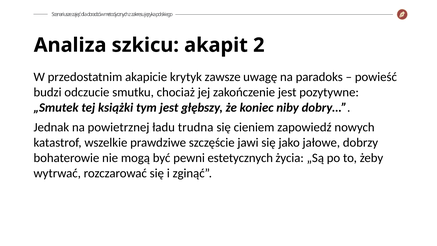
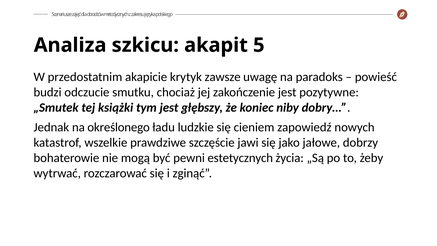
2: 2 -> 5 (259, 45)
powietrznej: powietrznej -> określonego (119, 127)
trudna: trudna -> ludzkie (196, 127)
